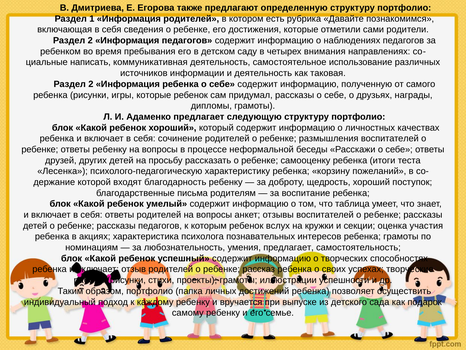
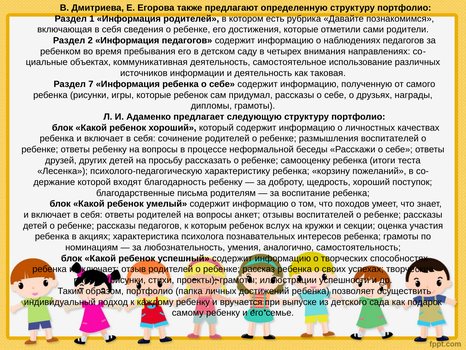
написать: написать -> объектах (90, 62)
2: 2 -> 7 (91, 84)
таблица: таблица -> походов (352, 204)
умения предлагает: предлагает -> аналогично (289, 247)
